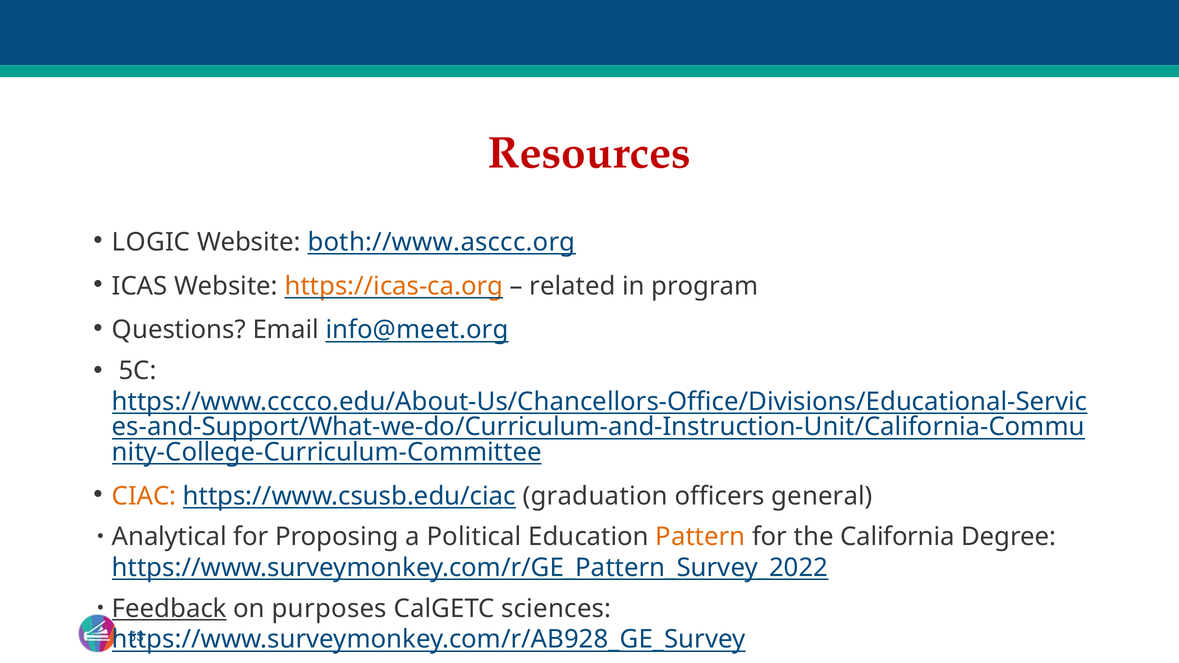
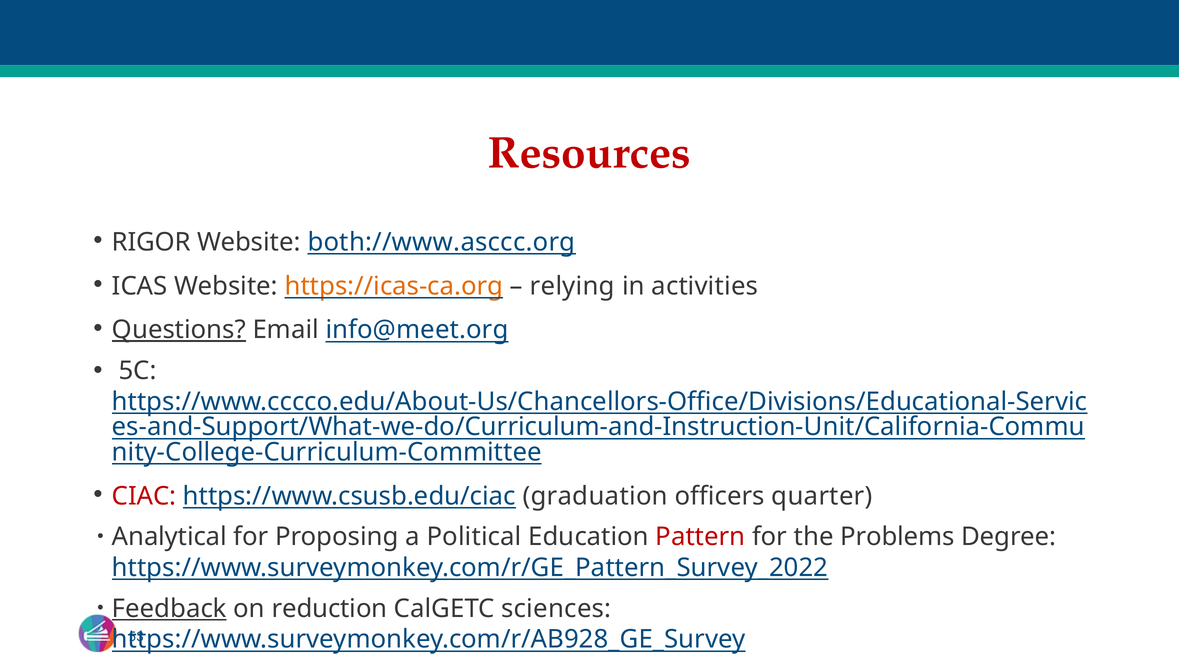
LOGIC: LOGIC -> RIGOR (151, 242)
related: related -> relying (572, 286)
program: program -> activities (705, 286)
Questions underline: none -> present (179, 330)
CIAC colour: orange -> red (144, 496)
general: general -> quarter (822, 496)
Pattern colour: orange -> red (700, 537)
California: California -> Problems (897, 537)
purposes: purposes -> reduction (330, 609)
